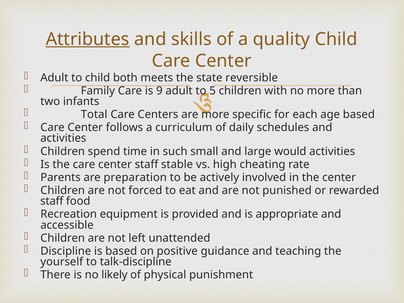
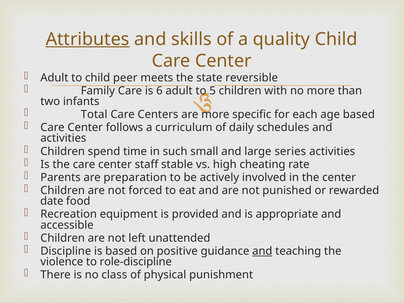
both: both -> peer (125, 78)
9: 9 -> 6 (159, 91)
would: would -> series (290, 151)
staff: staff -> date (52, 201)
and underline: none -> present (262, 251)
yourself: yourself -> violence (62, 262)
talk-discipline: talk-discipline -> role-discipline (136, 262)
likely: likely -> class (114, 275)
